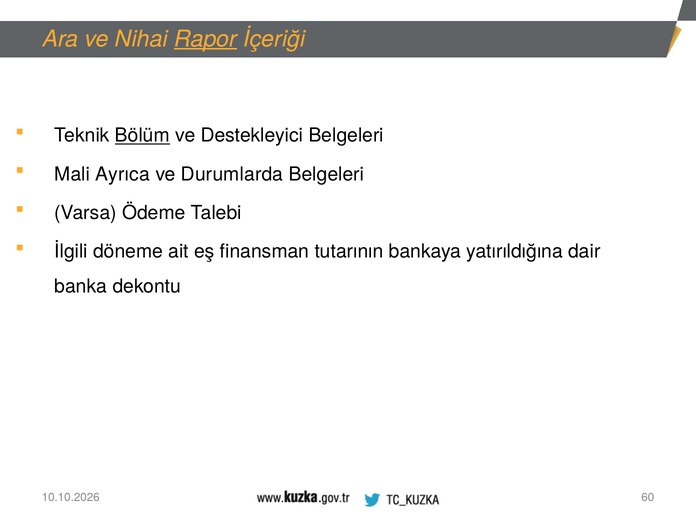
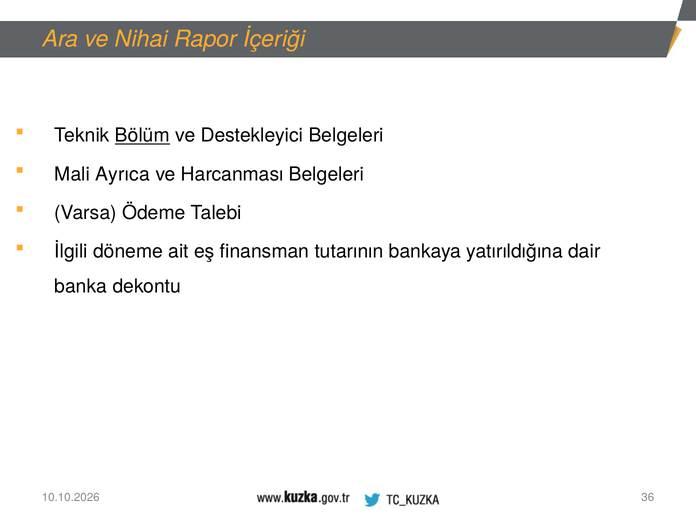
Rapor underline: present -> none (206, 39)
Durumlarda: Durumlarda -> Harcanması (232, 174)
60: 60 -> 36 (648, 497)
